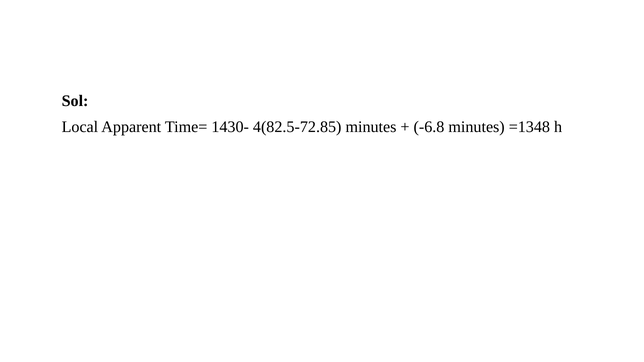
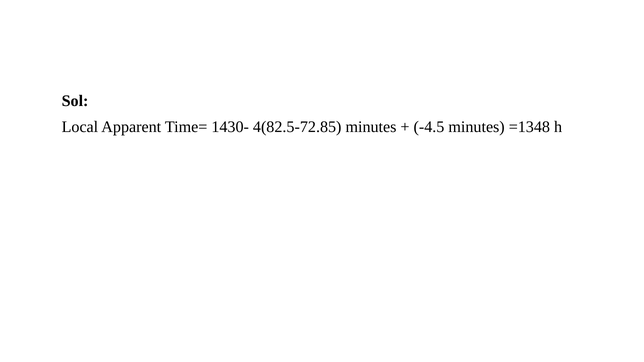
-6.8: -6.8 -> -4.5 (429, 127)
